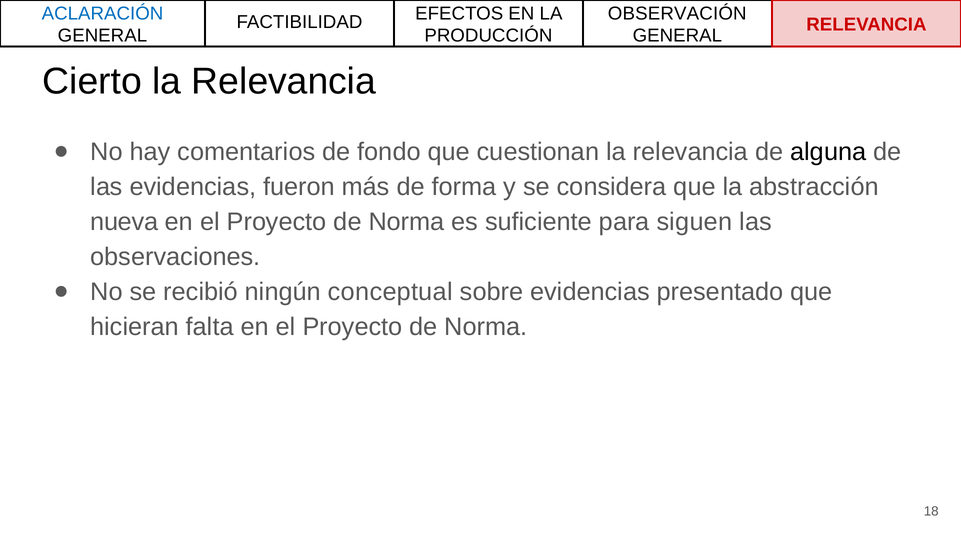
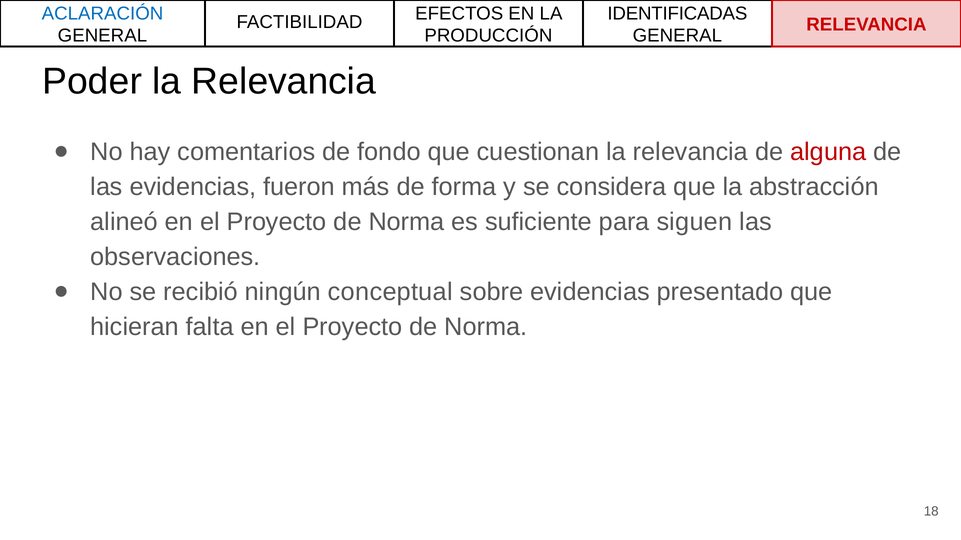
OBSERVACIÓN: OBSERVACIÓN -> IDENTIFICADAS (677, 13)
Cierto: Cierto -> Poder (92, 81)
alguna colour: black -> red (828, 152)
nueva: nueva -> alineó (124, 222)
